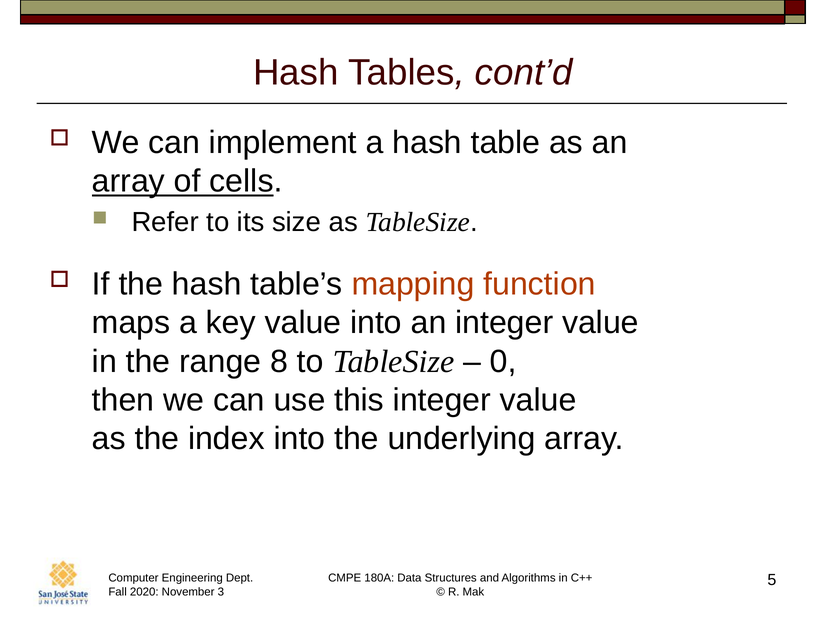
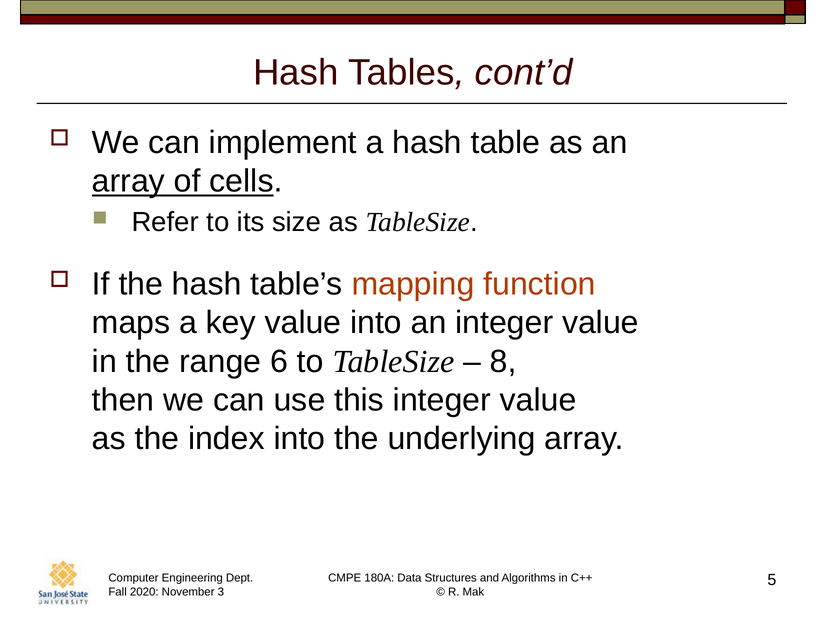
8: 8 -> 6 (279, 361)
0: 0 -> 8 (503, 361)
